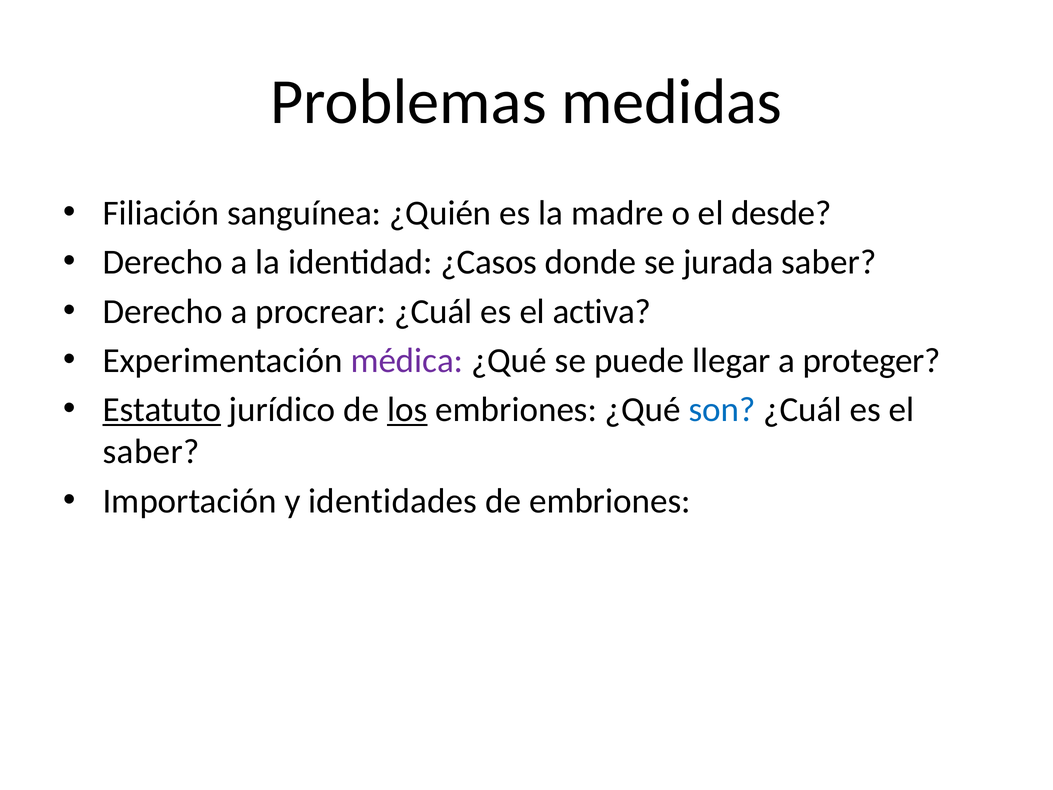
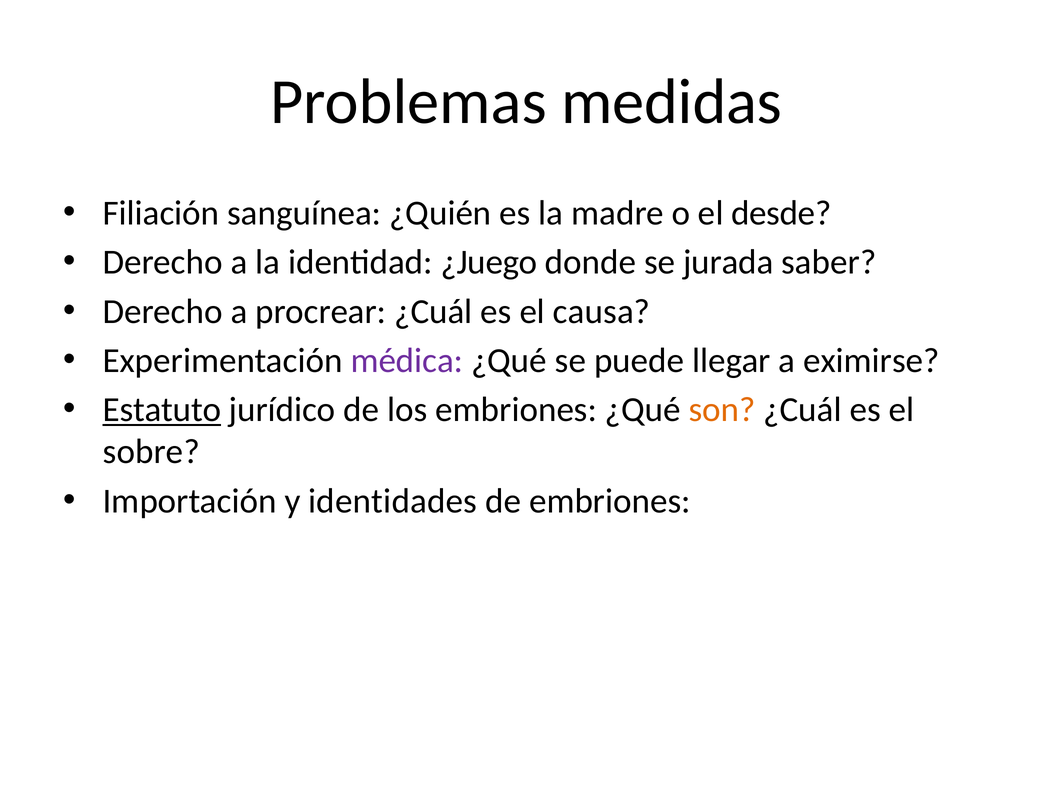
¿Casos: ¿Casos -> ¿Juego (489, 262)
activa: activa -> causa (602, 311)
proteger: proteger -> eximirse (871, 360)
los underline: present -> none (407, 410)
son colour: blue -> orange (722, 410)
saber: saber -> sobre (151, 452)
